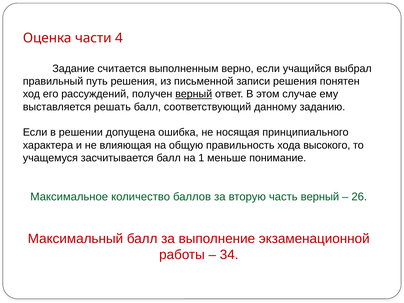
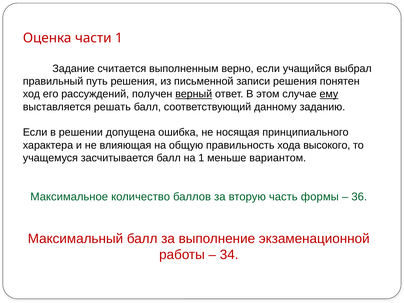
части 4: 4 -> 1 (119, 38)
ему underline: none -> present (329, 94)
понимание: понимание -> вариантом (278, 158)
часть верный: верный -> формы (320, 197)
26: 26 -> 36 (359, 197)
